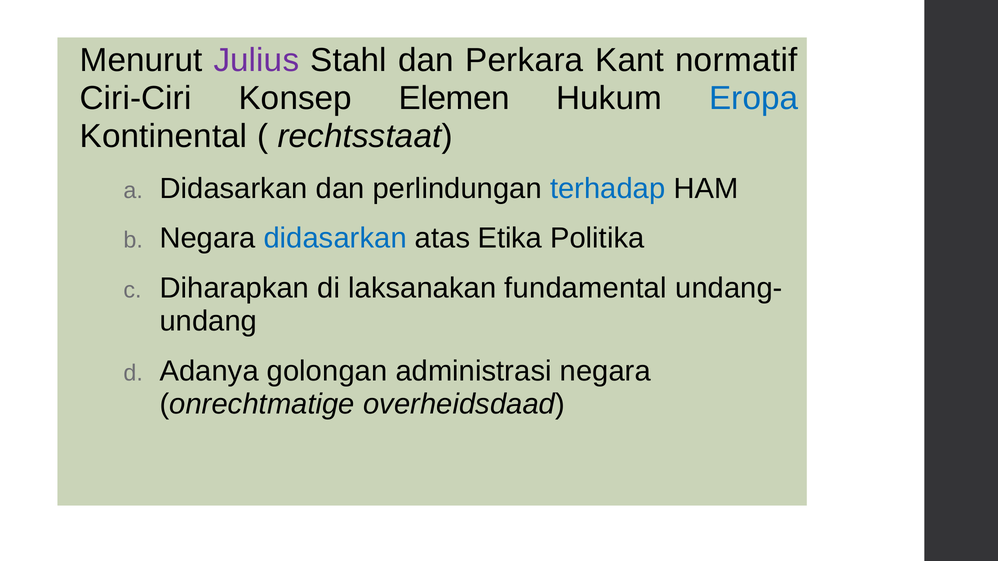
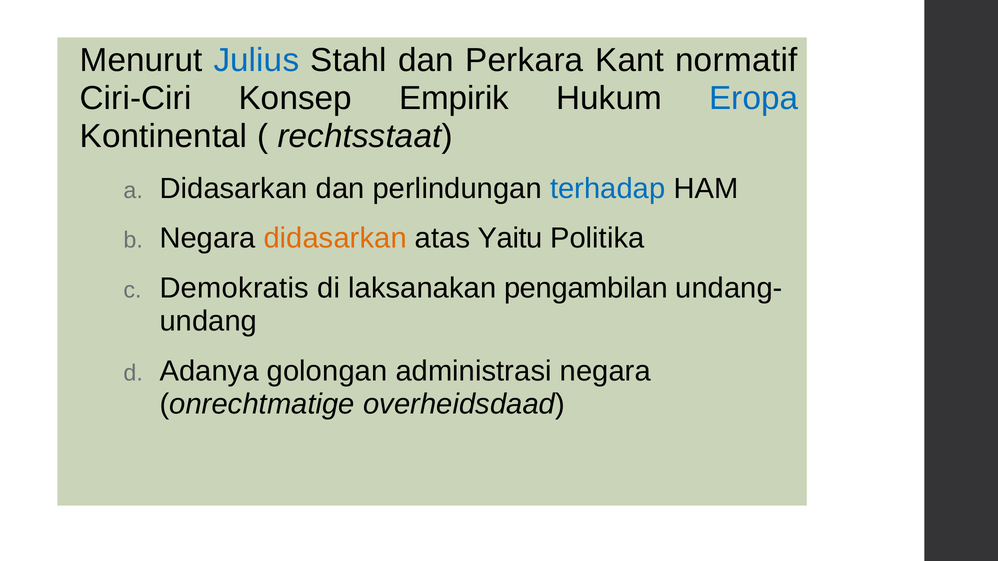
Julius colour: purple -> blue (256, 61)
Elemen: Elemen -> Empirik (454, 98)
didasarkan colour: blue -> orange (335, 238)
Etika: Etika -> Yaitu (510, 238)
Diharapkan: Diharapkan -> Demokratis (234, 288)
fundamental: fundamental -> pengambilan (586, 288)
